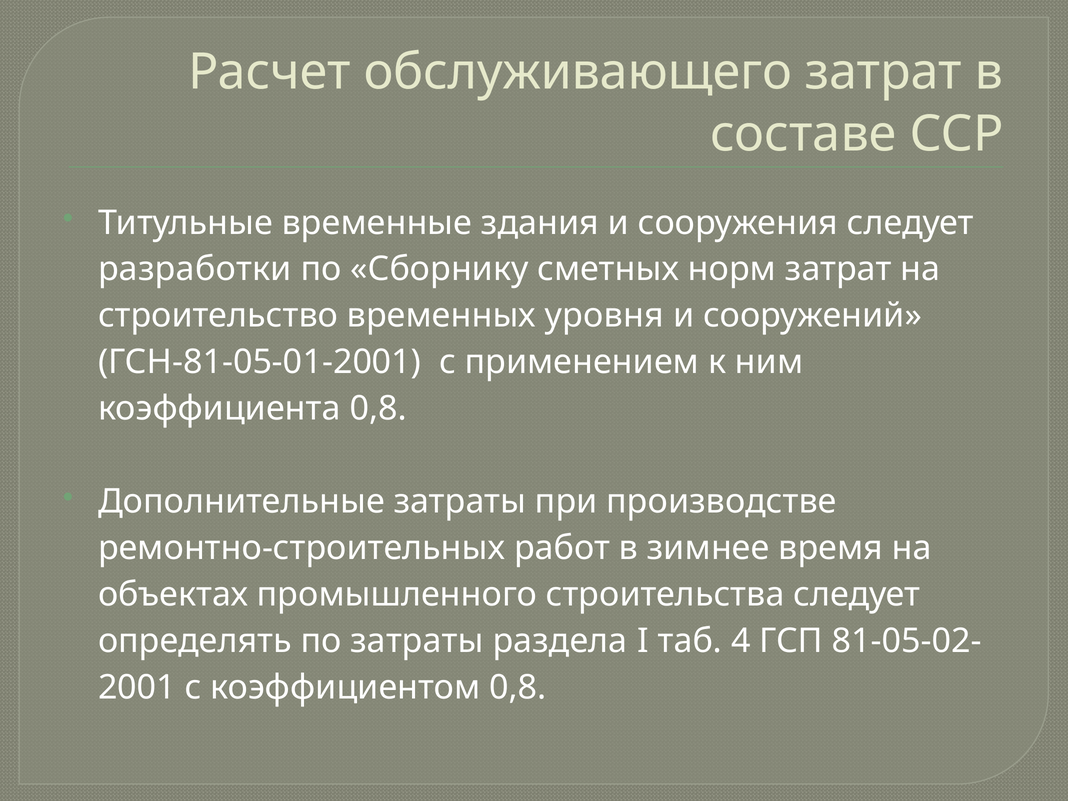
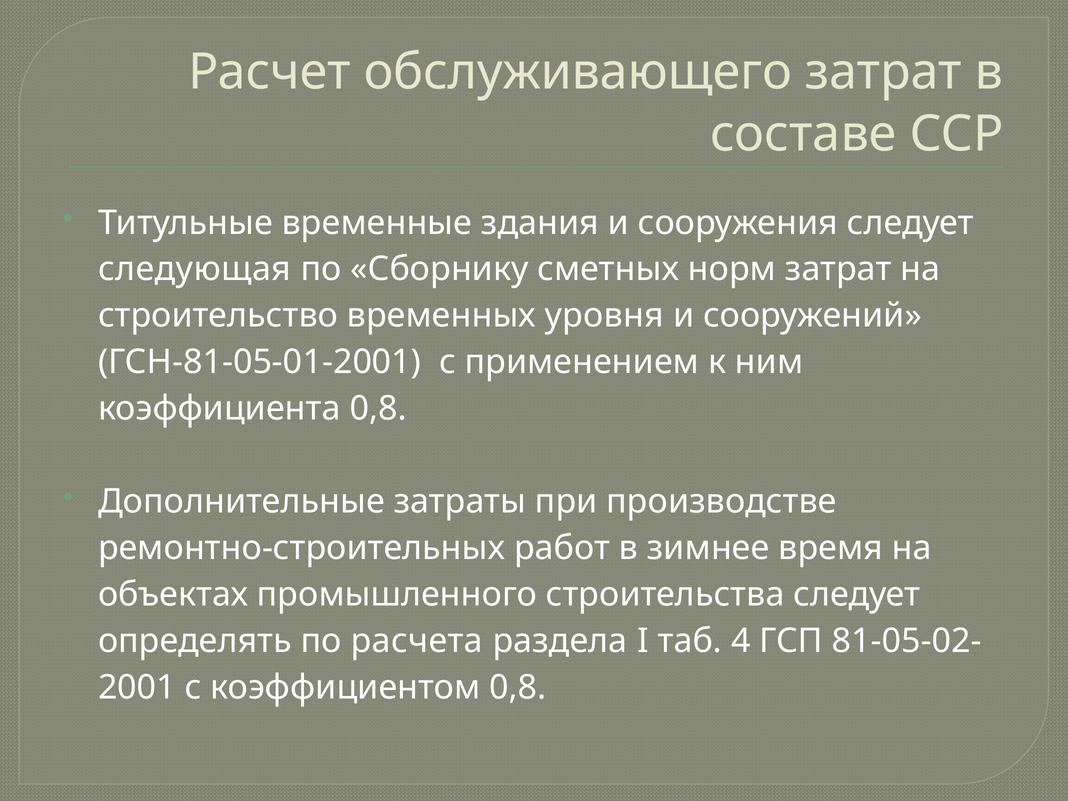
разработки: разработки -> следующая (195, 269)
по затраты: затраты -> расчета (417, 641)
